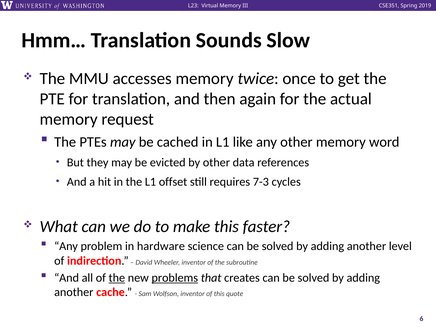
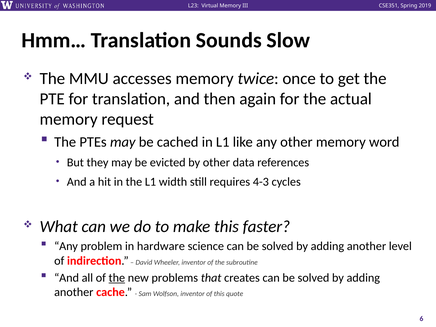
offset: offset -> width (173, 182)
7-3: 7-3 -> 4-3 (261, 182)
problems underline: present -> none (175, 278)
